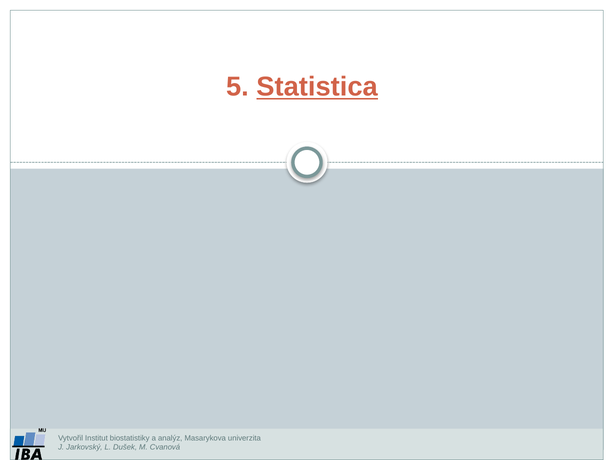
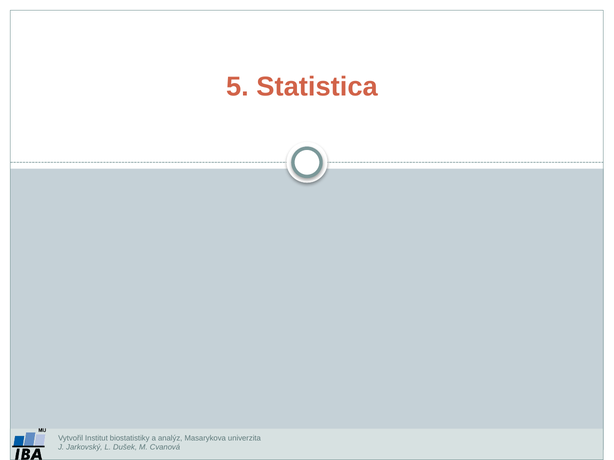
Statistica underline: present -> none (317, 87)
